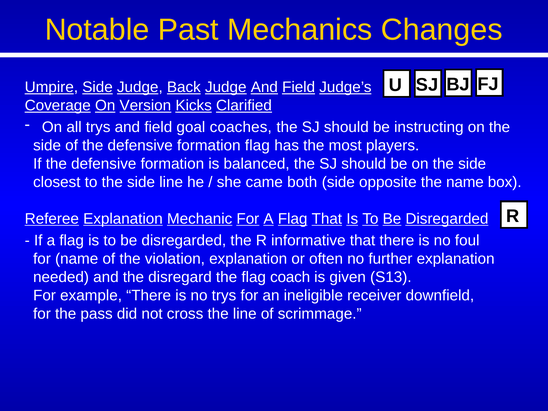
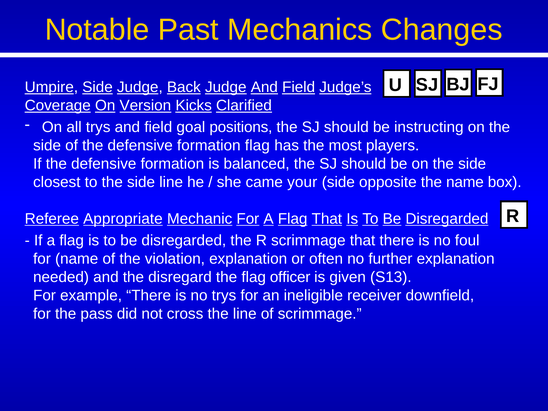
coaches: coaches -> positions (241, 127)
both: both -> your (302, 182)
Referee Explanation: Explanation -> Appropriate (123, 219)
R informative: informative -> scrimmage (308, 241)
coach: coach -> officer (290, 277)
